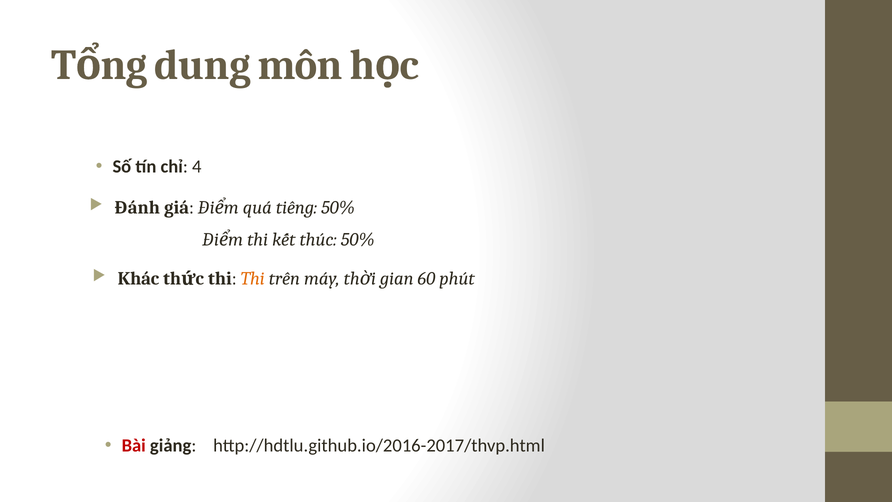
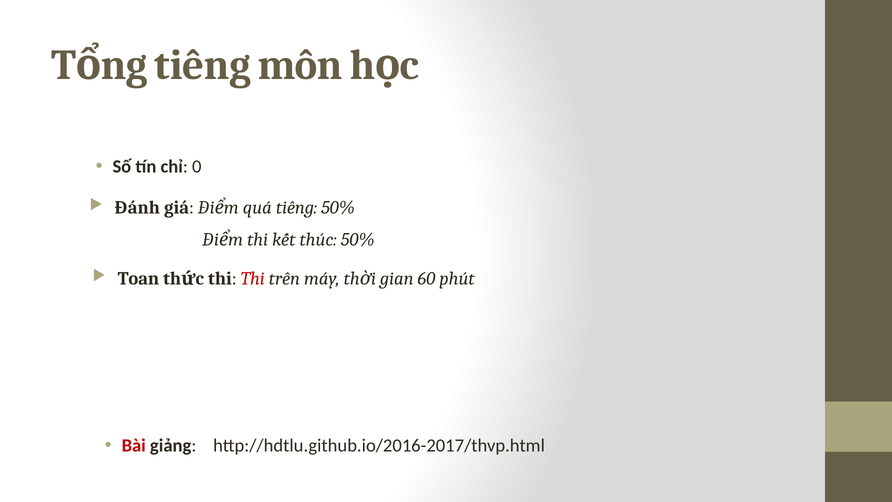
dung: dung -> tiếng (203, 65)
4: 4 -> 0 (197, 167)
Khác: Khác -> Toan (138, 279)
Thi colour: orange -> red (253, 279)
